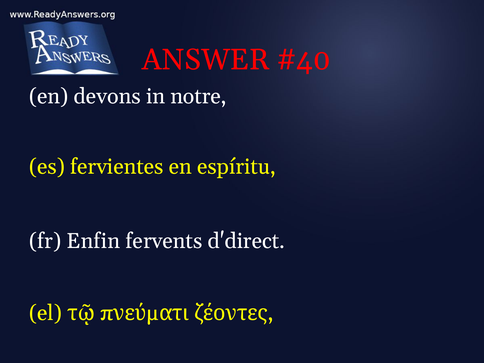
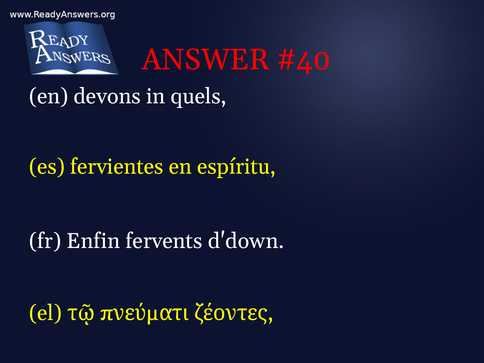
notre: notre -> quels (198, 96)
d'direct: d'direct -> d'down (246, 241)
